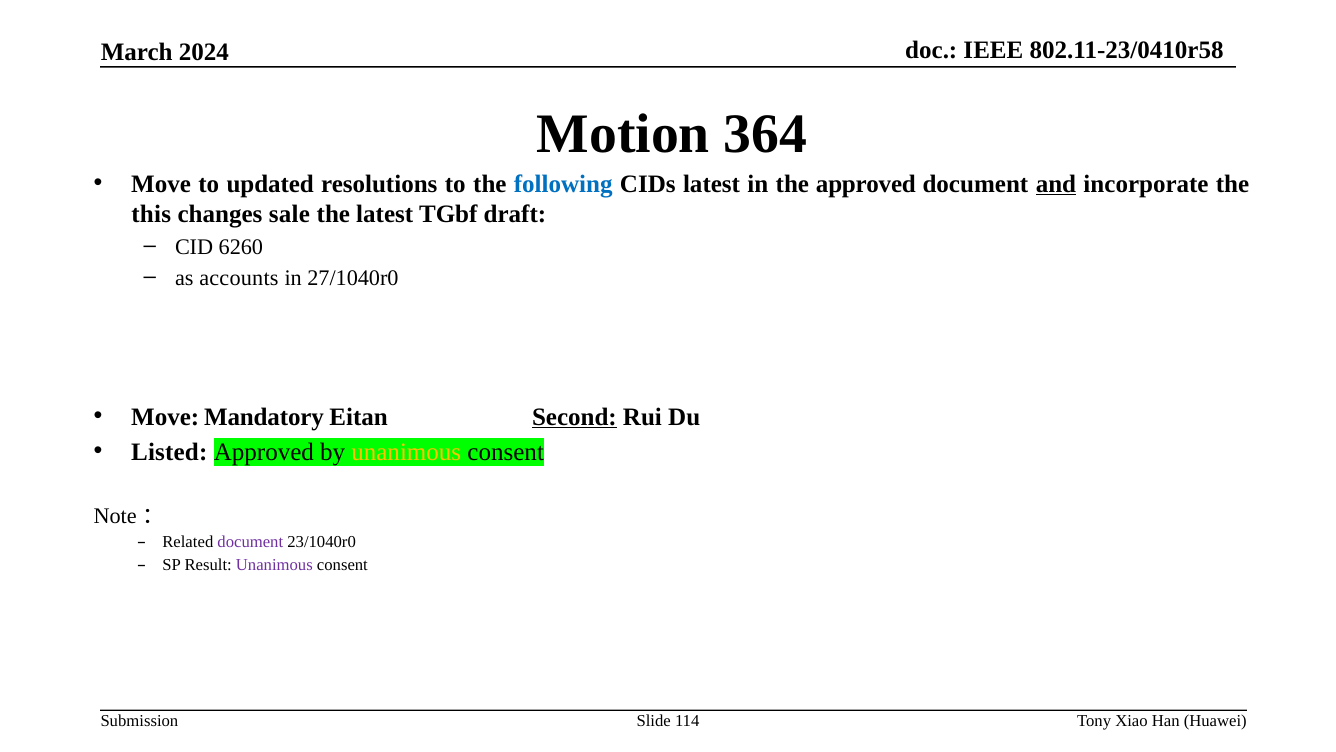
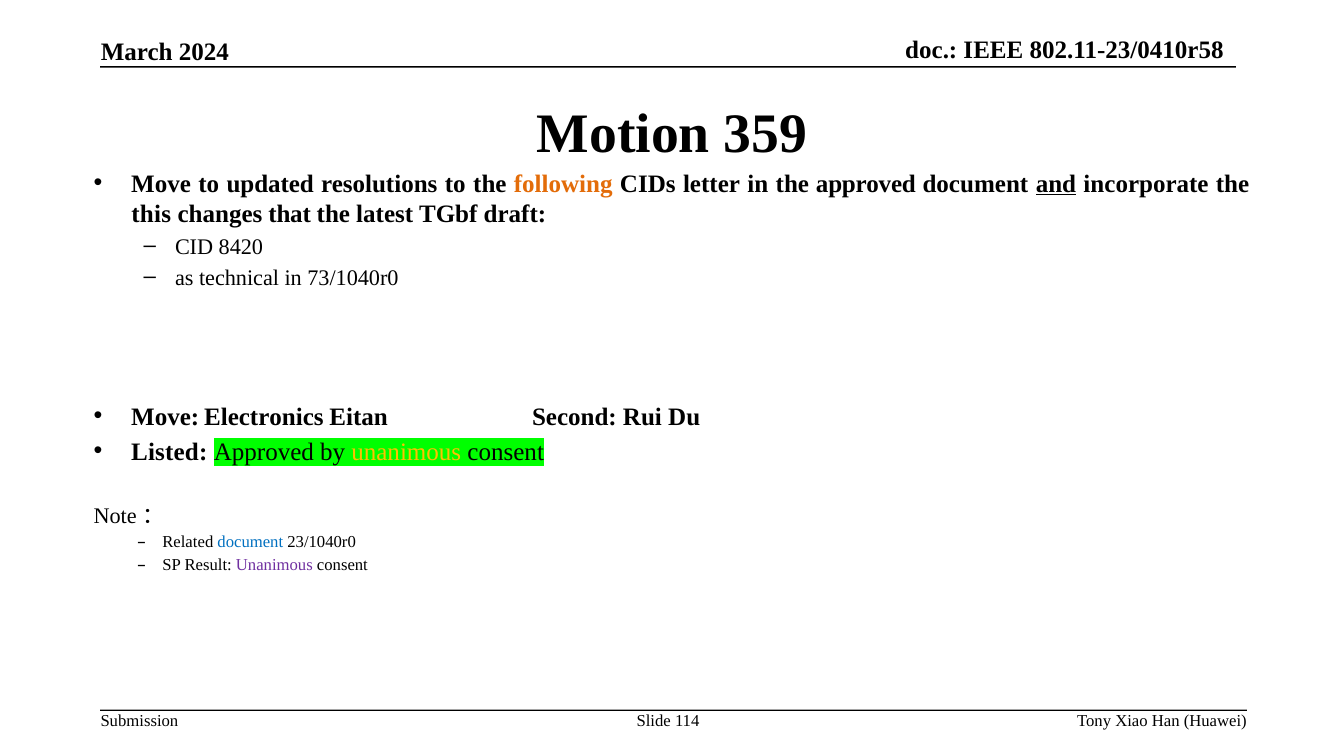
364: 364 -> 359 (765, 134)
following colour: blue -> orange (563, 184)
CIDs latest: latest -> letter (712, 184)
sale: sale -> that (290, 214)
6260: 6260 -> 8420 (241, 247)
accounts: accounts -> technical (239, 278)
27/1040r0: 27/1040r0 -> 73/1040r0 (353, 278)
Mandatory: Mandatory -> Electronics (264, 416)
Second underline: present -> none (574, 416)
document colour: purple -> blue (250, 542)
